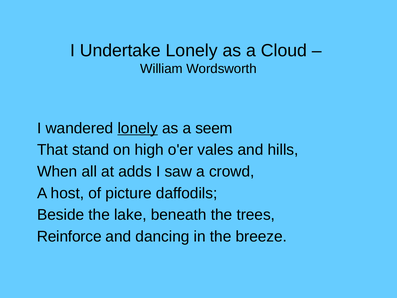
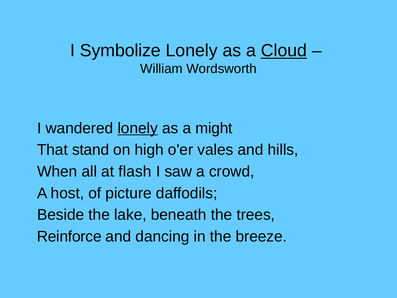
Undertake: Undertake -> Symbolize (120, 51)
Cloud underline: none -> present (284, 51)
seem: seem -> might (214, 128)
adds: adds -> flash (135, 171)
